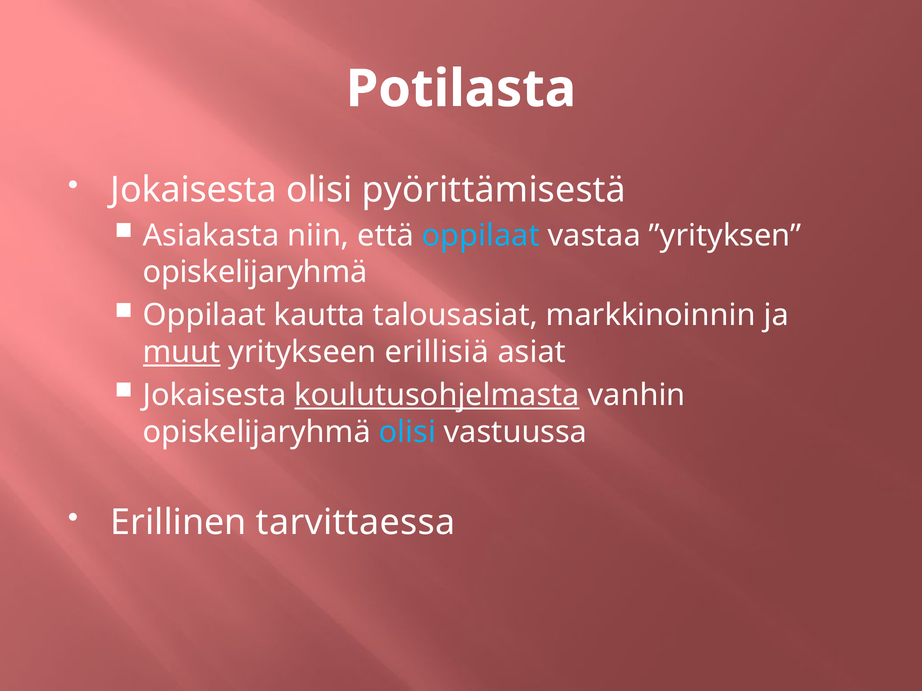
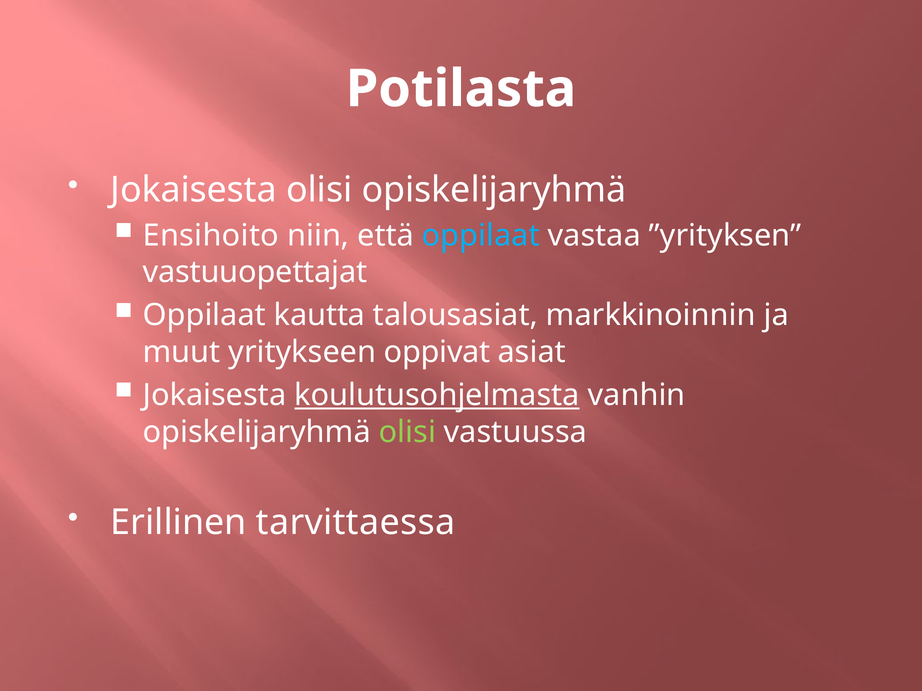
olisi pyörittämisestä: pyörittämisestä -> opiskelijaryhmä (494, 190)
Asiakasta: Asiakasta -> Ensihoito (211, 236)
opiskelijaryhmä: opiskelijaryhmä -> vastuuopettajat (255, 273)
muut underline: present -> none (182, 352)
erillisiä: erillisiä -> oppivat (437, 352)
olisi colour: light blue -> light green (407, 432)
